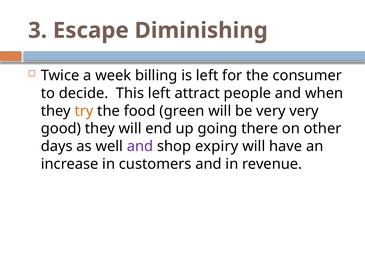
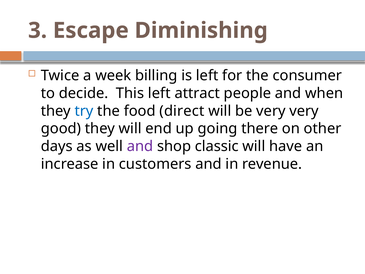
try colour: orange -> blue (84, 111)
green: green -> direct (182, 111)
expiry: expiry -> classic (217, 146)
